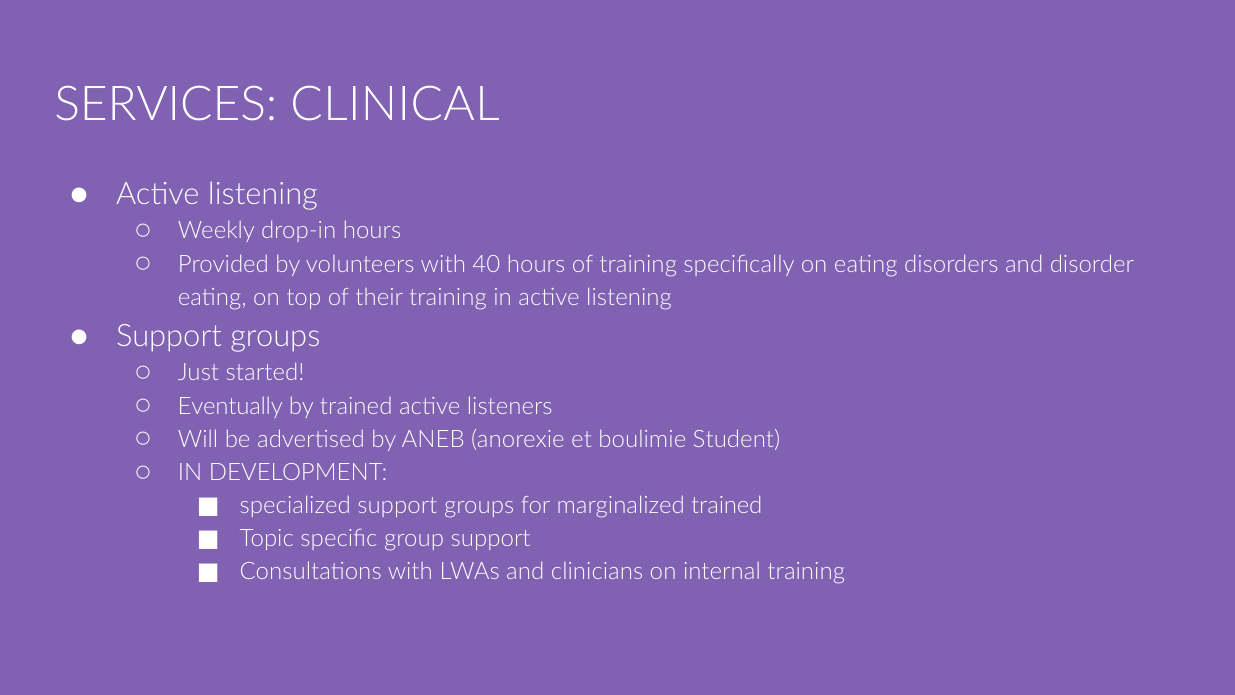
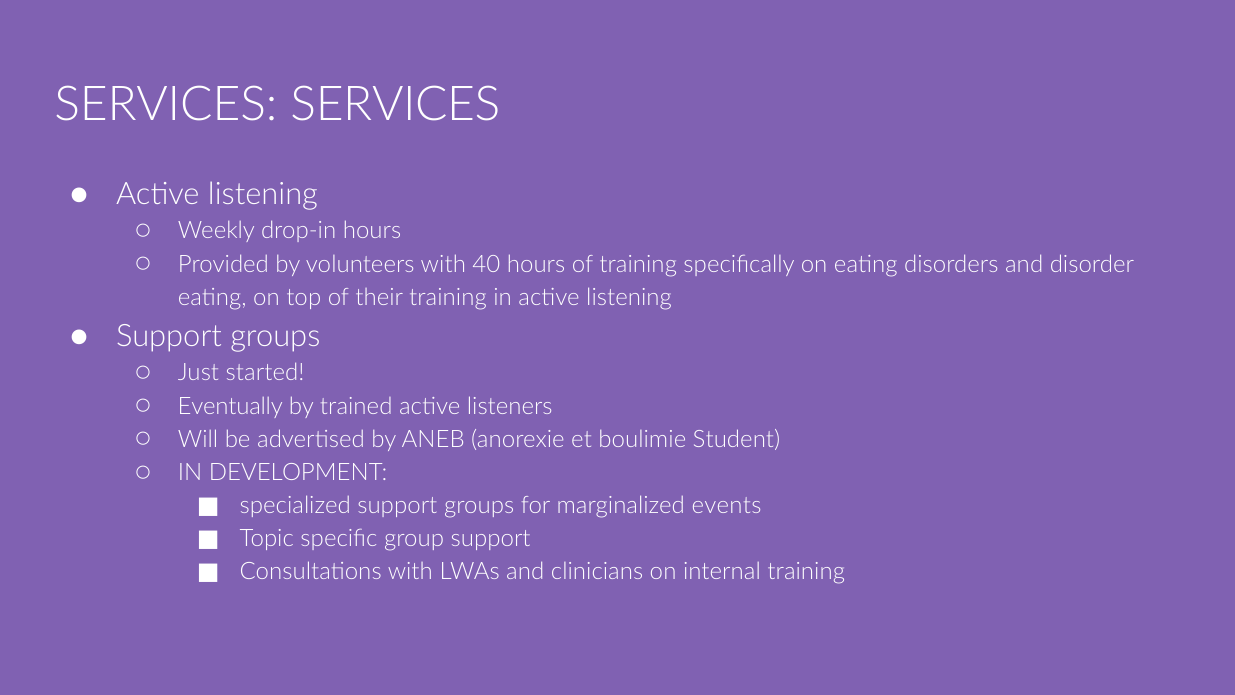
SERVICES CLINICAL: CLINICAL -> SERVICES (395, 105)
marginalized trained: trained -> events (727, 505)
